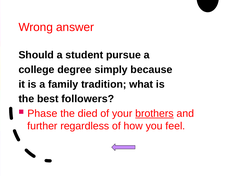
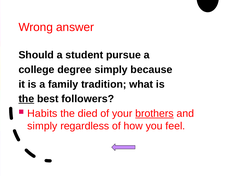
the underline: none -> present (26, 99)
Phase: Phase -> Habits (42, 114)
further: further -> simply (42, 126)
